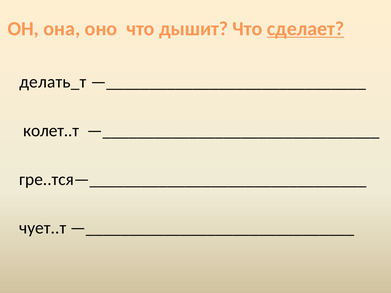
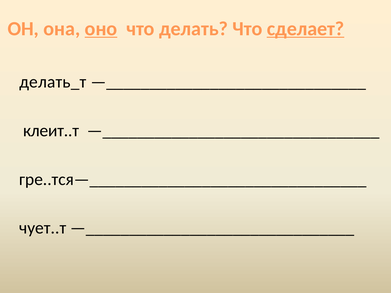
оно underline: none -> present (101, 29)
дышит: дышит -> делать (194, 29)
колет..т: колет..т -> клеит..т (51, 131)
